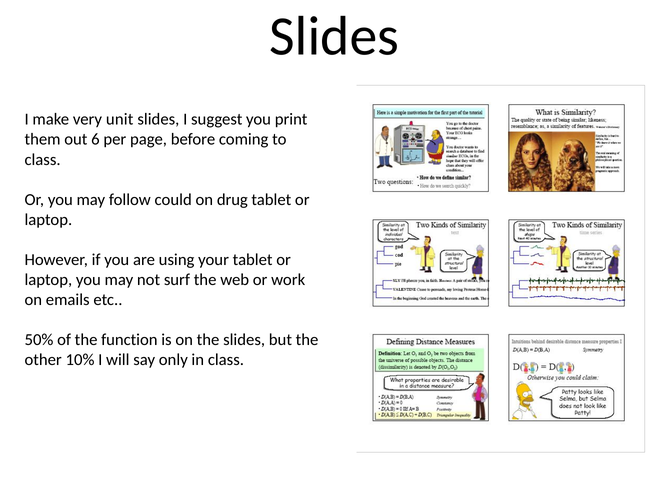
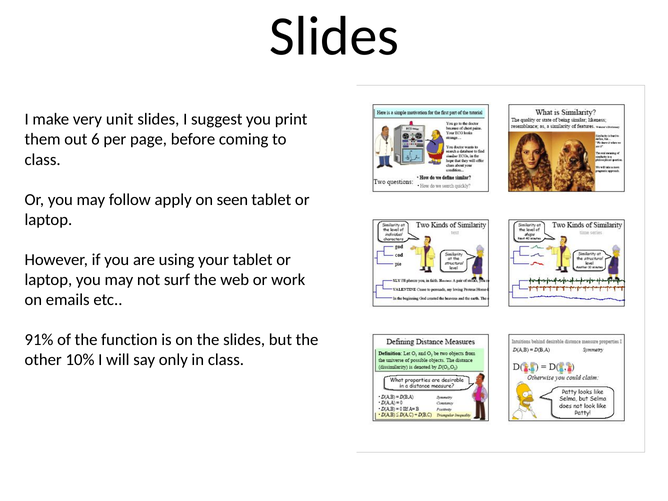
could: could -> apply (173, 200)
drug: drug -> seen (232, 200)
50%: 50% -> 91% (39, 340)
